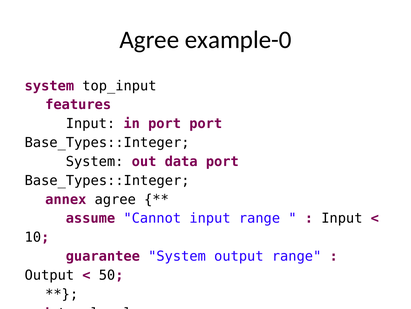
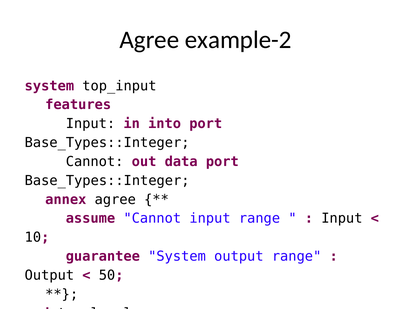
example-0: example-0 -> example-2 (238, 40)
in port: port -> into (165, 123)
System: System -> Cannot (95, 161)
